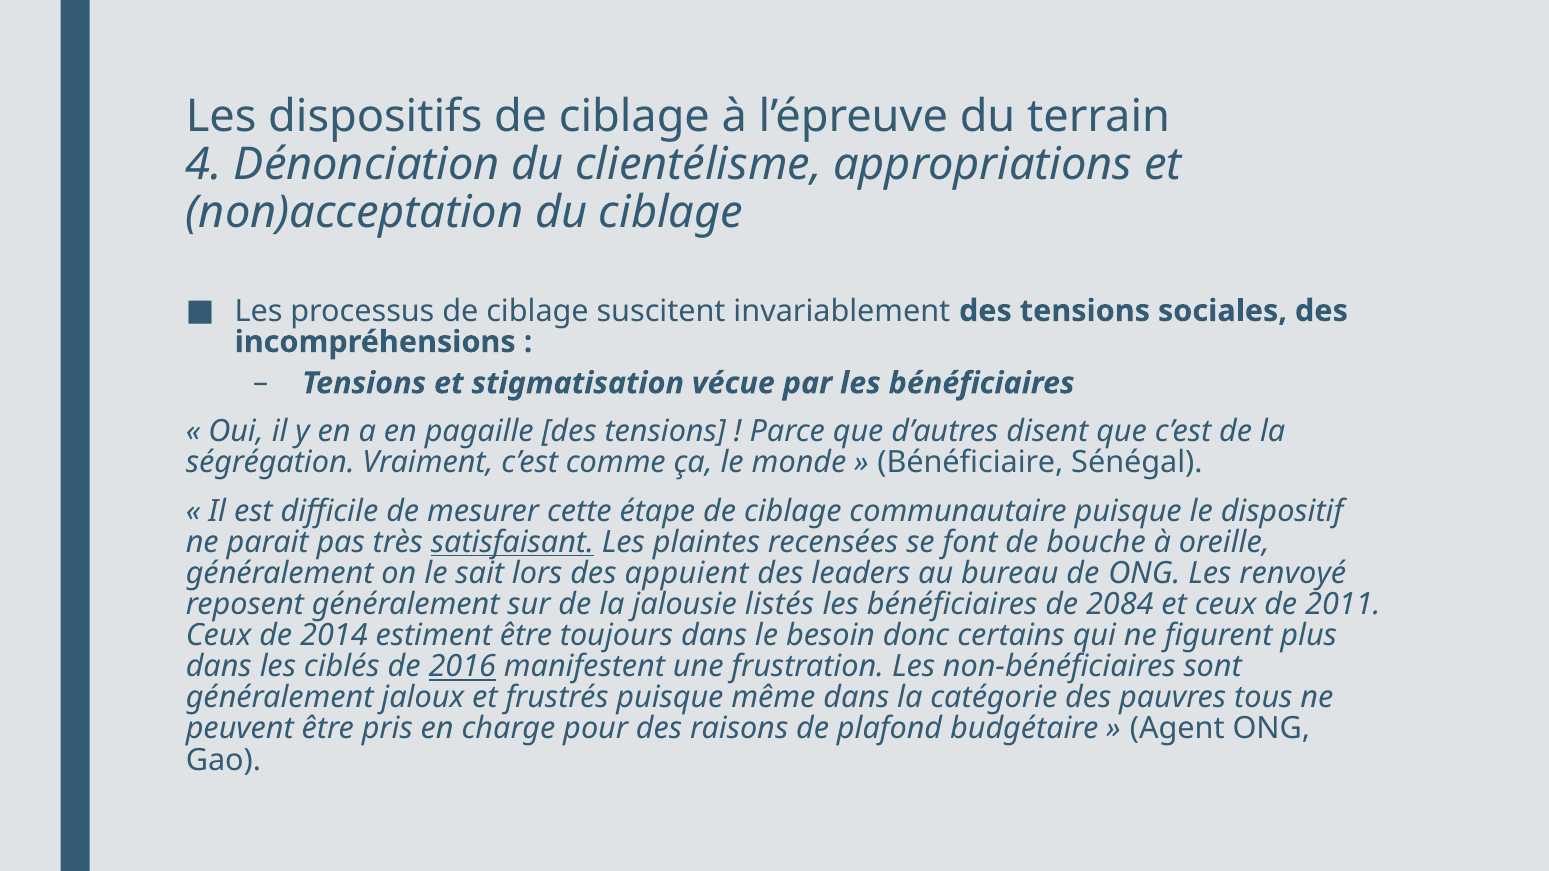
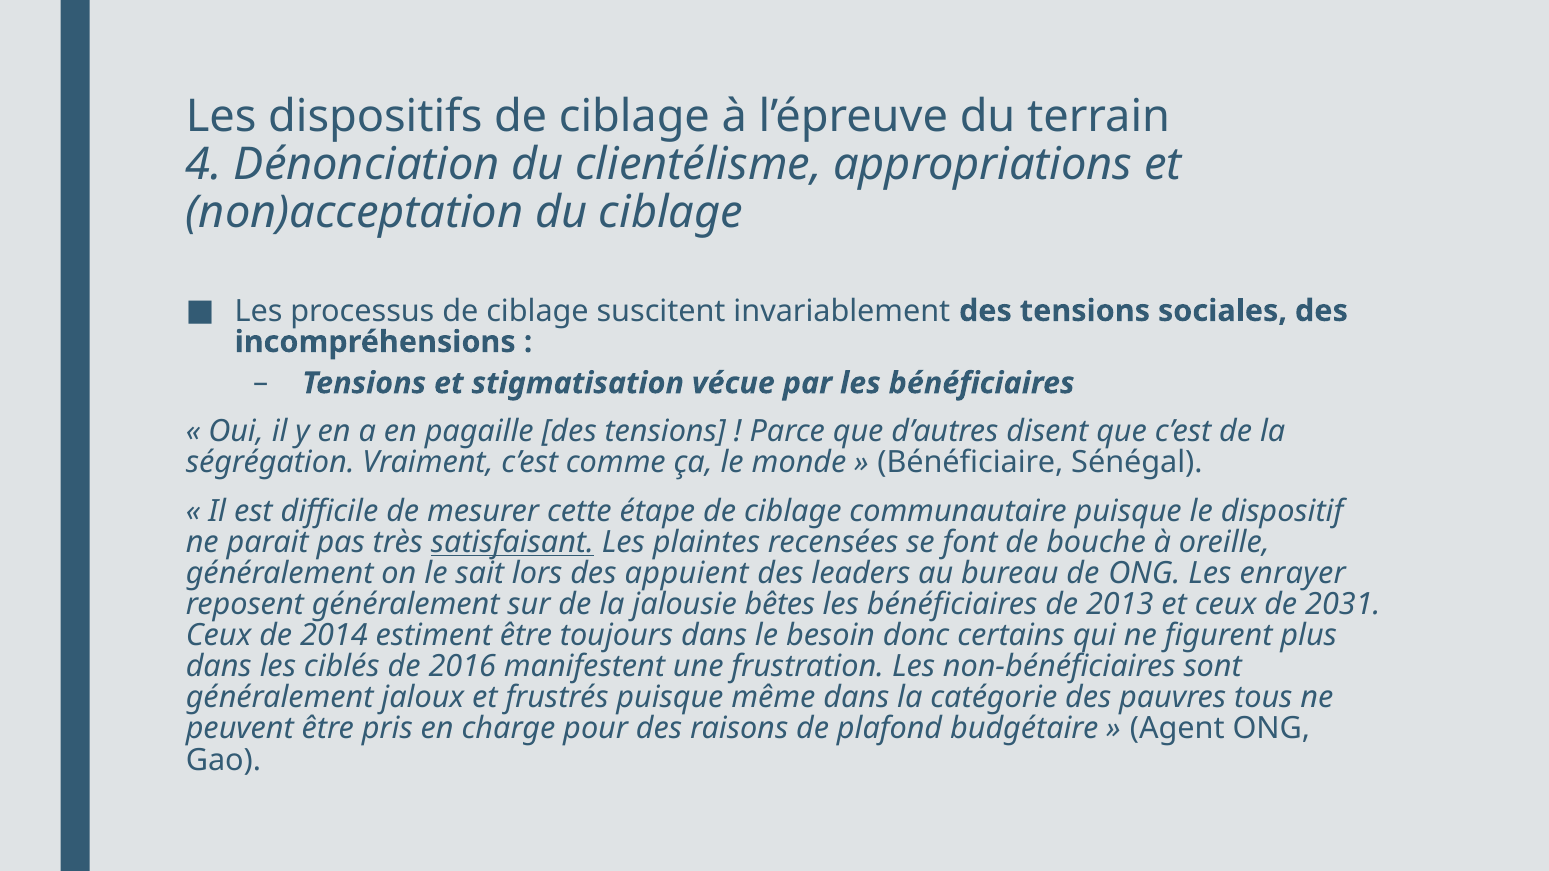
renvoyé: renvoyé -> enrayer (1293, 574)
listés: listés -> bêtes (780, 605)
2084: 2084 -> 2013 (1120, 605)
2011: 2011 -> 2031 (1343, 605)
2016 underline: present -> none (462, 667)
